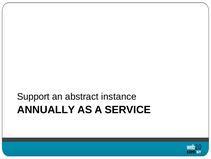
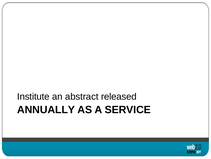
Support: Support -> Institute (33, 96)
instance: instance -> released (119, 96)
